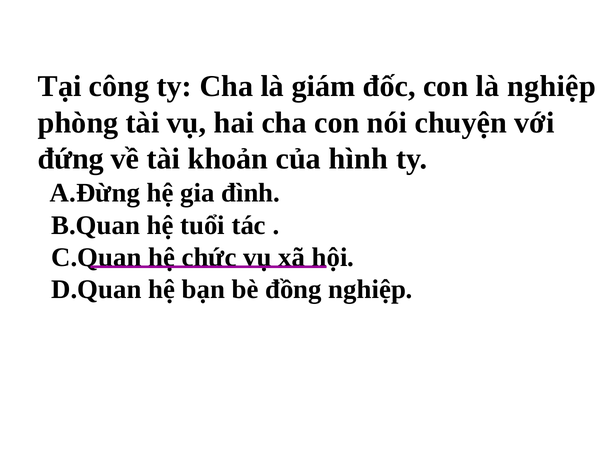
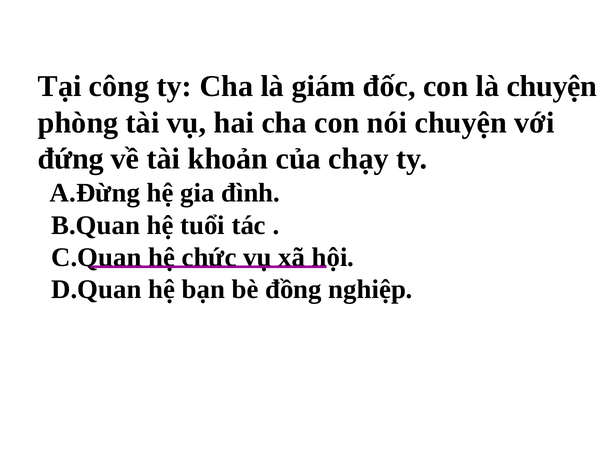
là nghiệp: nghiệp -> chuyện (552, 86)
hình: hình -> chạy (359, 159)
